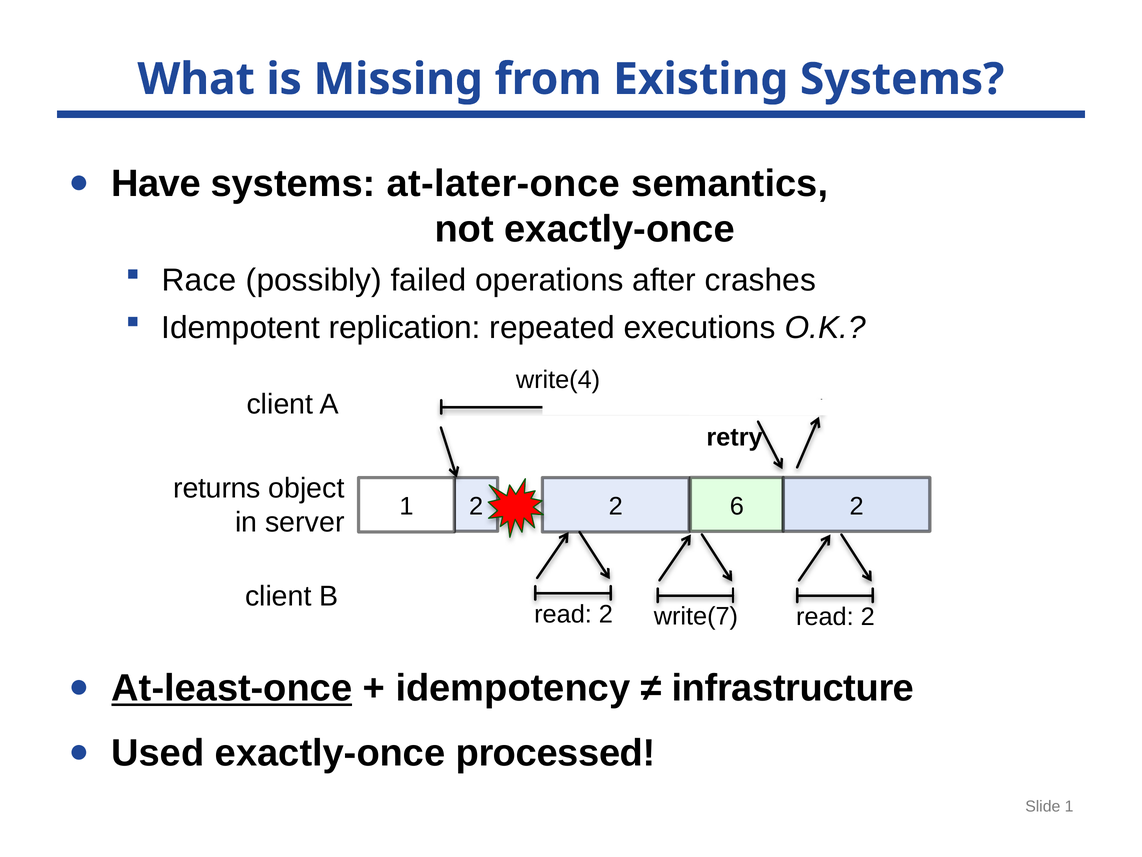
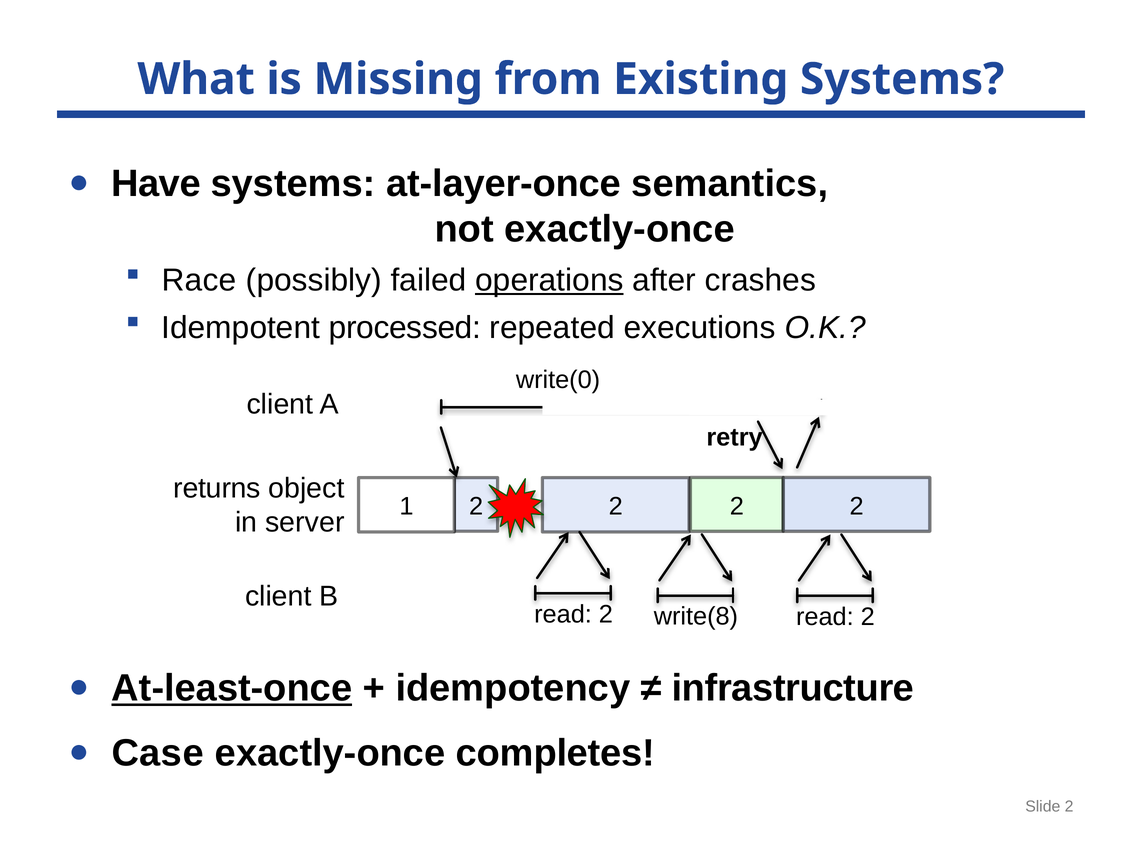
at-later-once: at-later-once -> at-layer-once (504, 184)
operations underline: none -> present (549, 280)
replication: replication -> processed (405, 328)
write(4: write(4 -> write(0 (558, 380)
2 6: 6 -> 2 (737, 506)
write(7: write(7 -> write(8 (696, 616)
Used: Used -> Case (158, 753)
processed: processed -> completes (555, 753)
Slide 1: 1 -> 2 (1069, 806)
